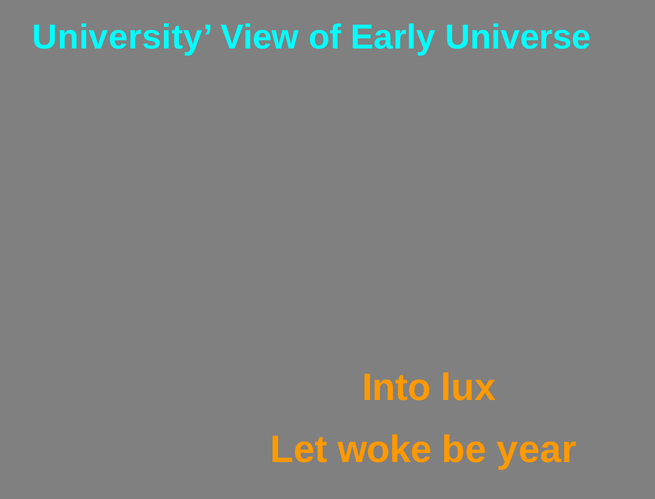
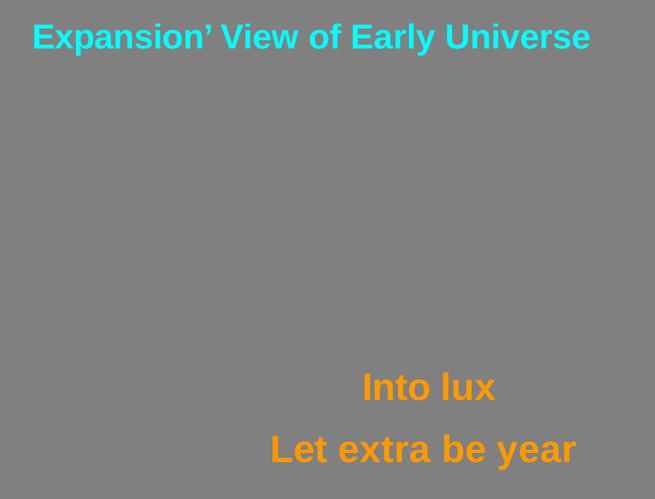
University: University -> Expansion (123, 38)
woke: woke -> extra (384, 450)
